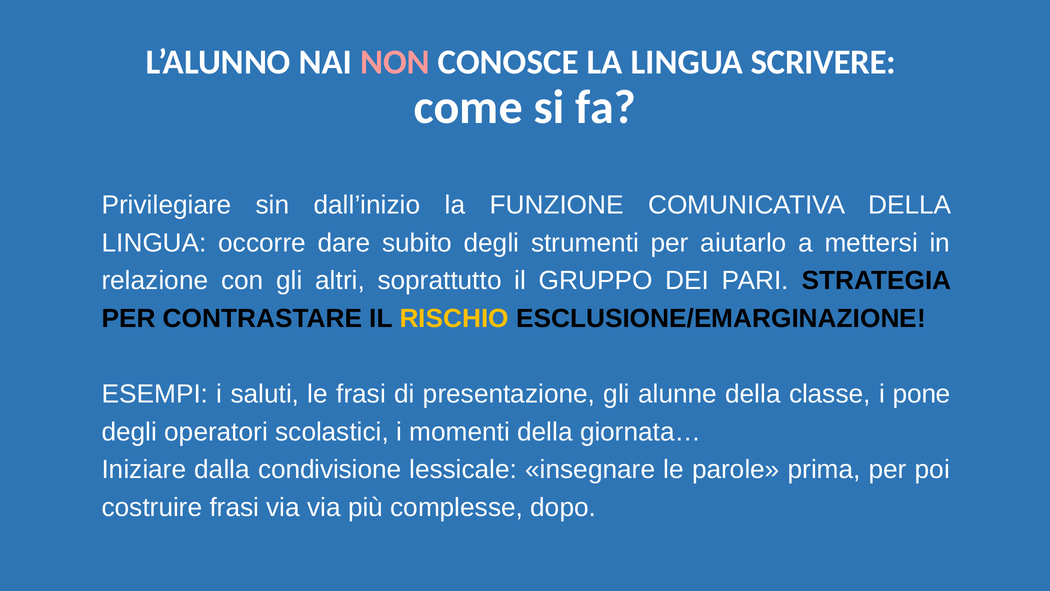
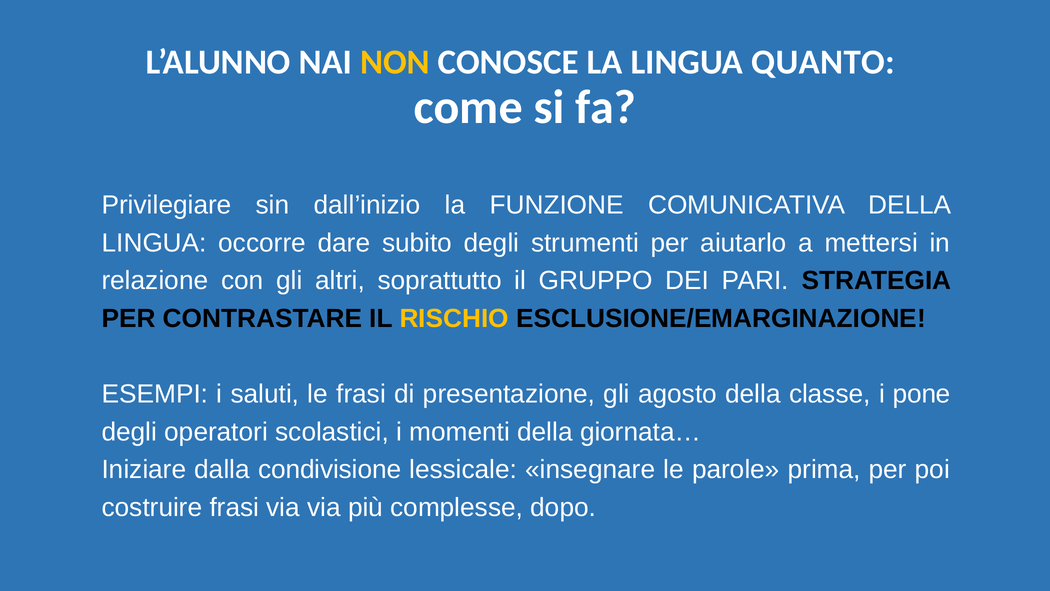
NON colour: pink -> yellow (395, 62)
SCRIVERE: SCRIVERE -> QUANTO (823, 62)
alunne: alunne -> agosto (678, 394)
